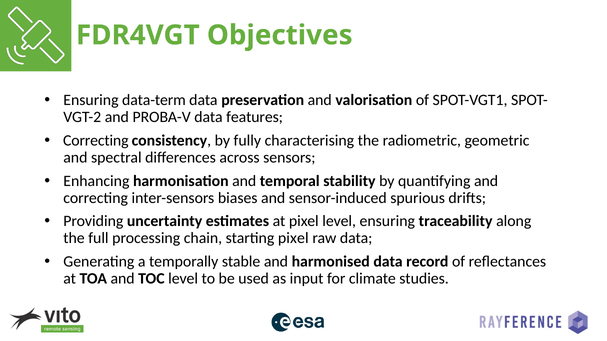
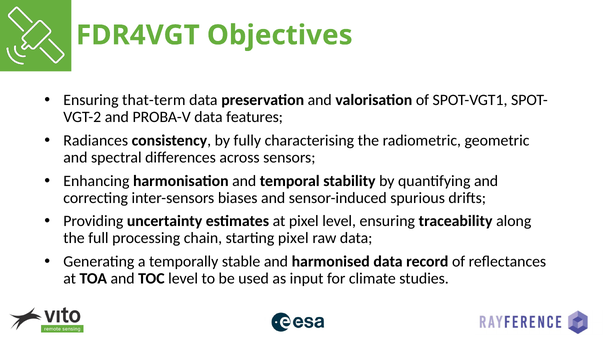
data-term: data-term -> that-term (154, 100)
Correcting: Correcting -> Radiances (96, 141)
